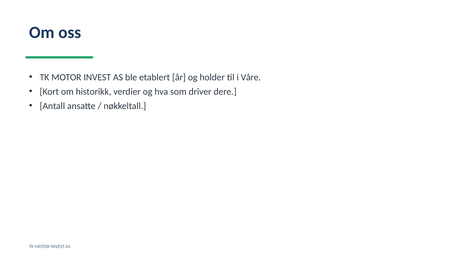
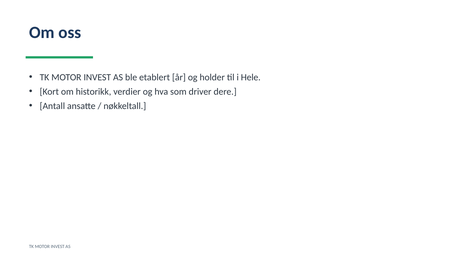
Våre: Våre -> Hele (251, 77)
